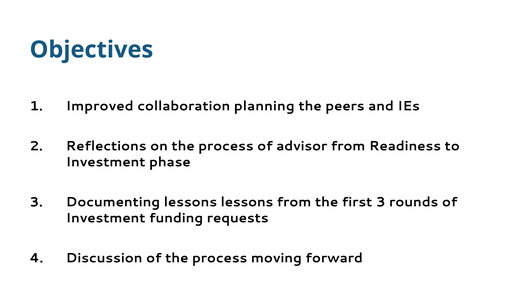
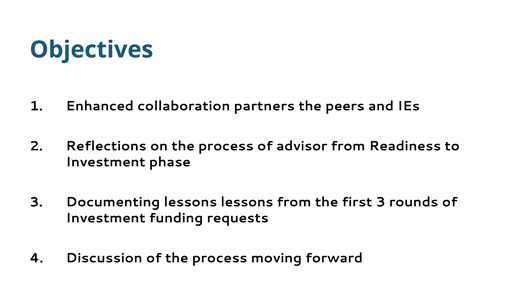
Improved: Improved -> Enhanced (100, 106)
planning: planning -> partners (264, 106)
